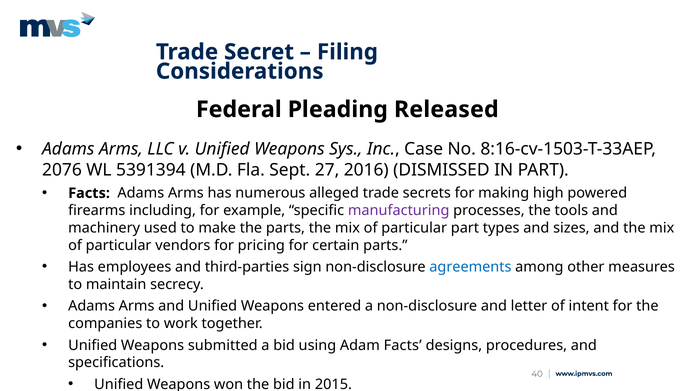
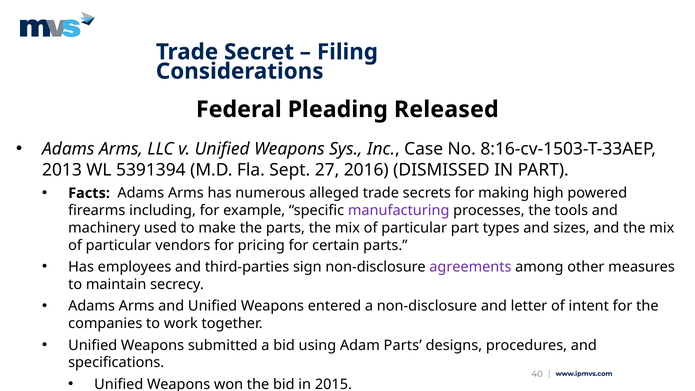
2076: 2076 -> 2013 (62, 170)
agreements colour: blue -> purple (470, 267)
Adam Facts: Facts -> Parts (403, 345)
